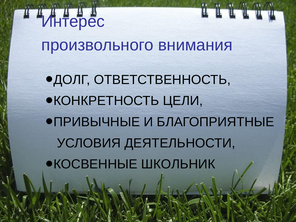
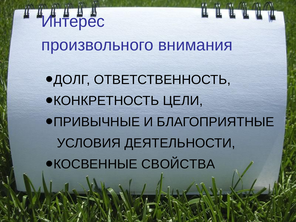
ШКОЛЬНИК: ШКОЛЬНИК -> СВОЙСТВА (178, 164)
